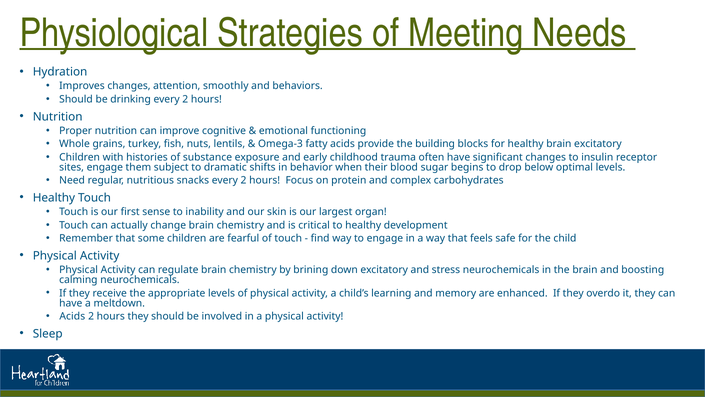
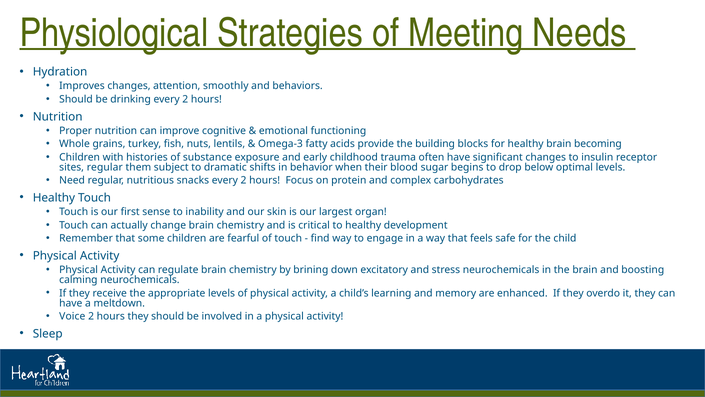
brain excitatory: excitatory -> becoming (598, 144)
sites engage: engage -> regular (105, 167)
Acids: Acids -> Voice (72, 316)
